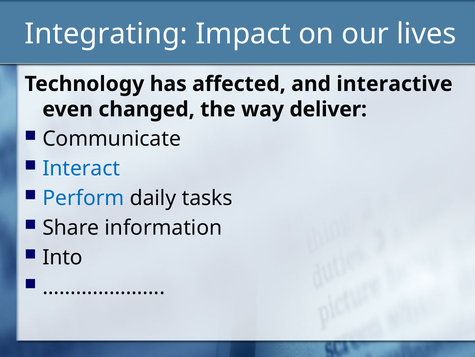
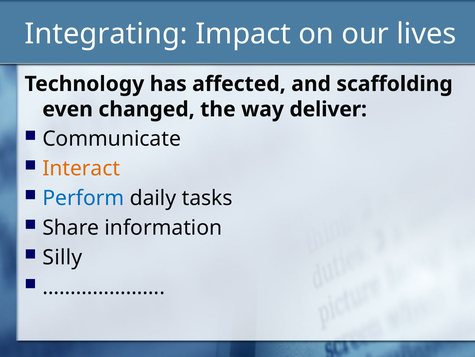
interactive: interactive -> scaffolding (395, 84)
Interact colour: blue -> orange (81, 168)
Into: Into -> Silly (62, 257)
